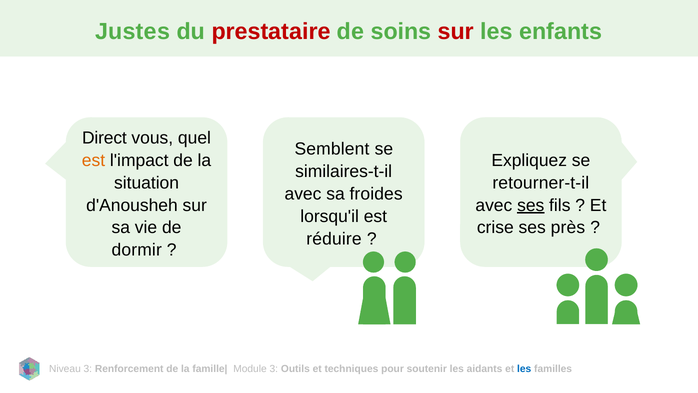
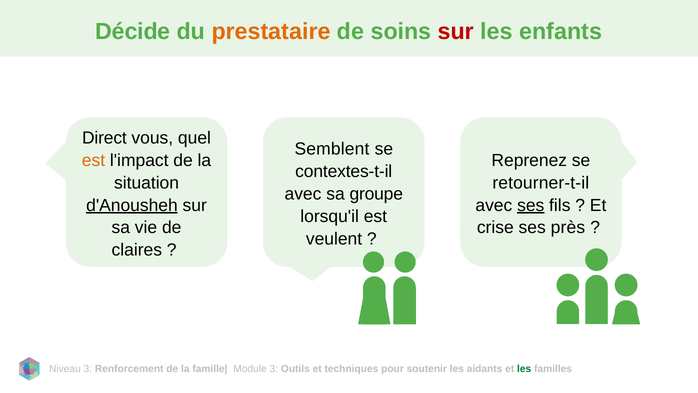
Justes: Justes -> Décide (133, 32)
prestataire colour: red -> orange (271, 32)
Expliquez: Expliquez -> Reprenez (529, 160)
similaires-t-il: similaires-t-il -> contextes-t-il (344, 171)
froides: froides -> groupe (376, 194)
d'Anousheh underline: none -> present (132, 205)
réduire: réduire -> veulent (334, 239)
dormir: dormir -> claires (137, 250)
les colour: blue -> green (524, 369)
